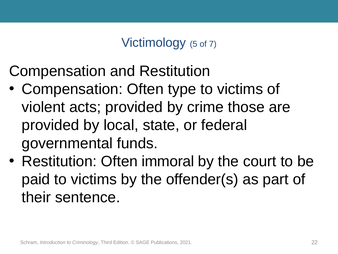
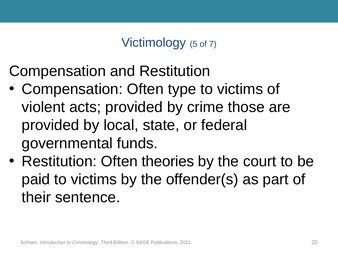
immoral: immoral -> theories (168, 161)
